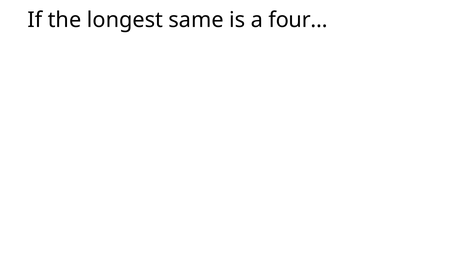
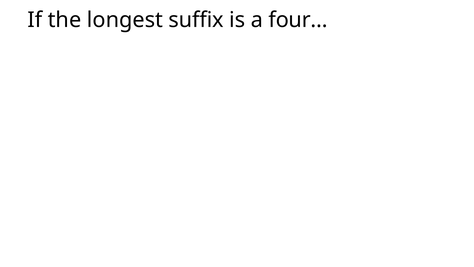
same: same -> suffix (196, 20)
